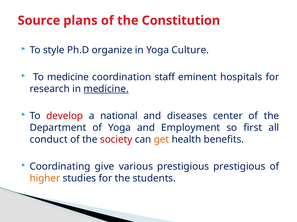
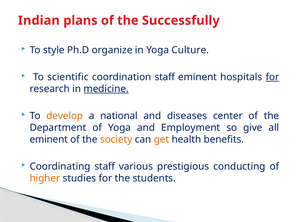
Source: Source -> Indian (39, 21)
Constitution: Constitution -> Successfully (181, 21)
To medicine: medicine -> scientific (68, 77)
for underline: none -> present (272, 77)
develop colour: red -> orange (65, 116)
first: first -> give (253, 128)
conduct: conduct -> eminent (49, 140)
society colour: red -> orange (116, 140)
Coordinating give: give -> staff (105, 167)
prestigious prestigious: prestigious -> conducting (239, 167)
